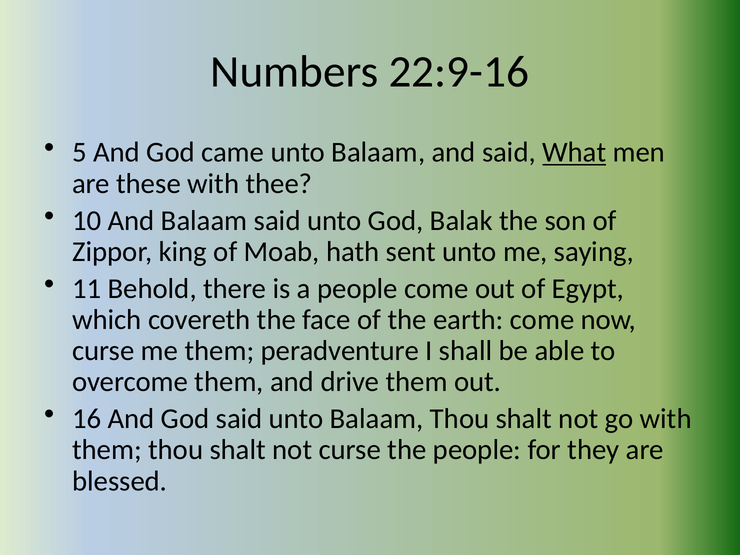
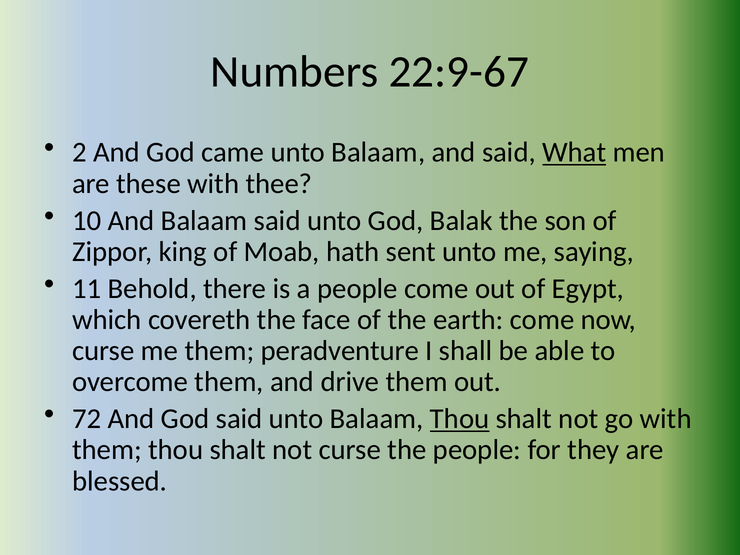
22:9-16: 22:9-16 -> 22:9-67 (459, 72)
5: 5 -> 2 (79, 152)
16: 16 -> 72 (87, 419)
Thou underline: none -> present (460, 419)
